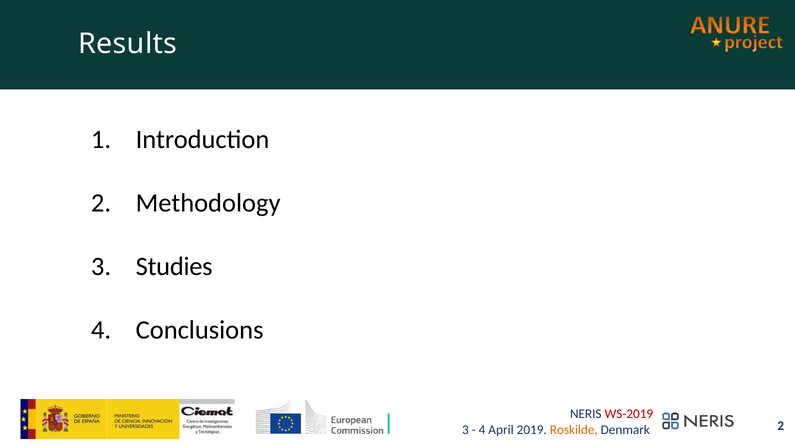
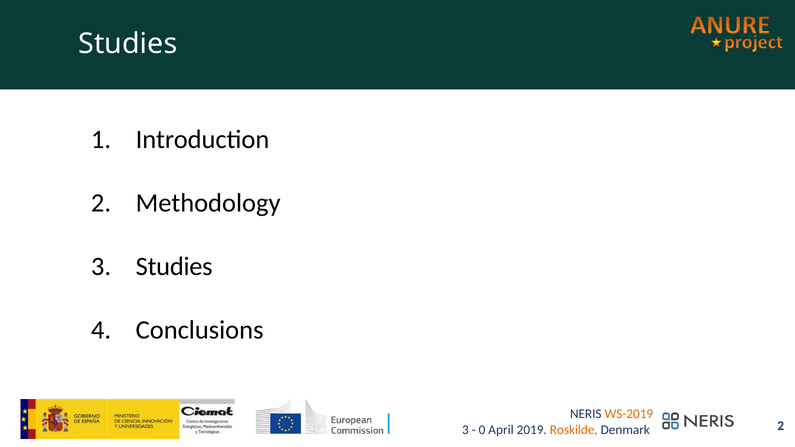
Results: Results -> Studies (128, 44)
WS-2019 colour: red -> orange (629, 414)
4: 4 -> 0 (482, 430)
